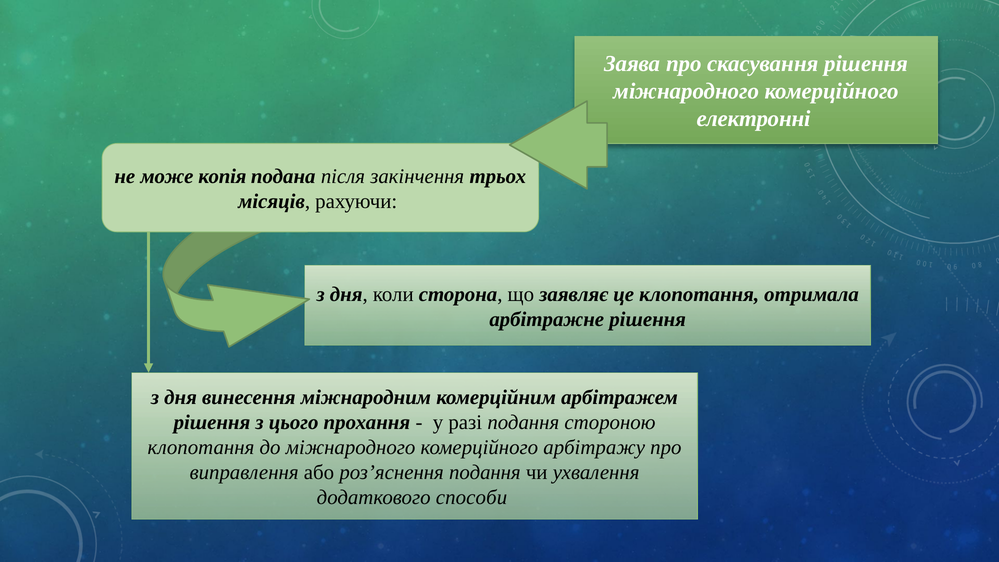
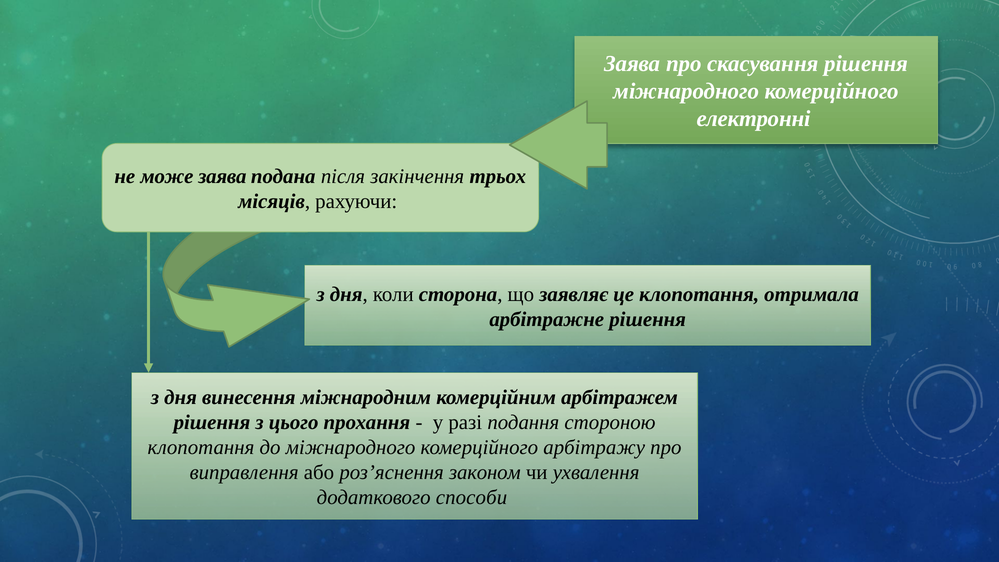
може копія: копія -> заява (222, 177)
роз’яснення подання: подання -> законом (485, 472)
